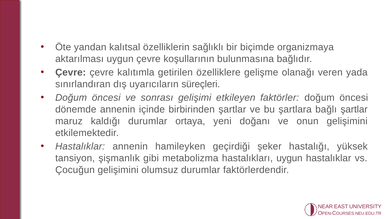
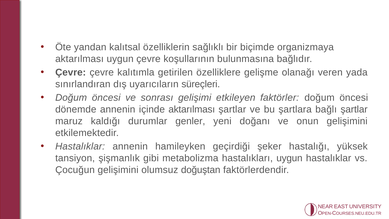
içinde birbirinden: birbirinden -> aktarılması (192, 109)
ortaya: ortaya -> genler (190, 121)
olumsuz durumlar: durumlar -> doğuştan (201, 170)
